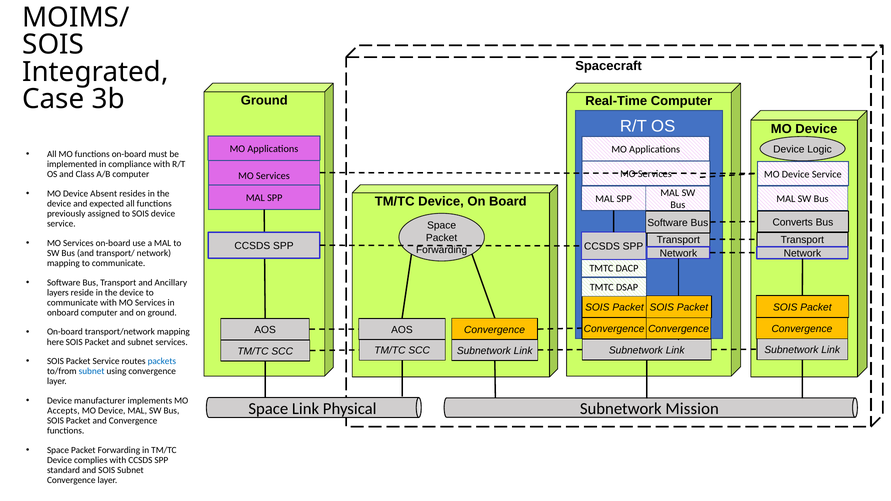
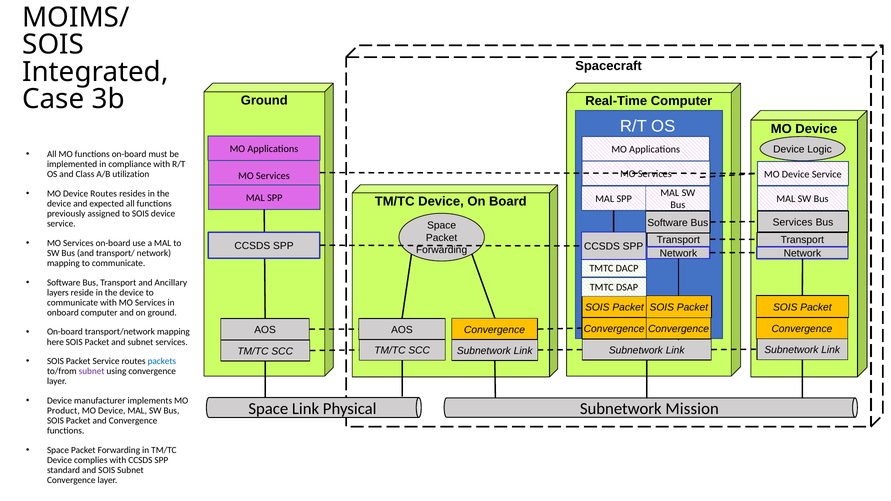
A/B computer: computer -> utilization (131, 174)
Device Absent: Absent -> Routes (104, 194)
Converts: Converts -> Services (793, 222)
subnet colour: blue -> purple (92, 371)
Accepts: Accepts -> Product (63, 411)
